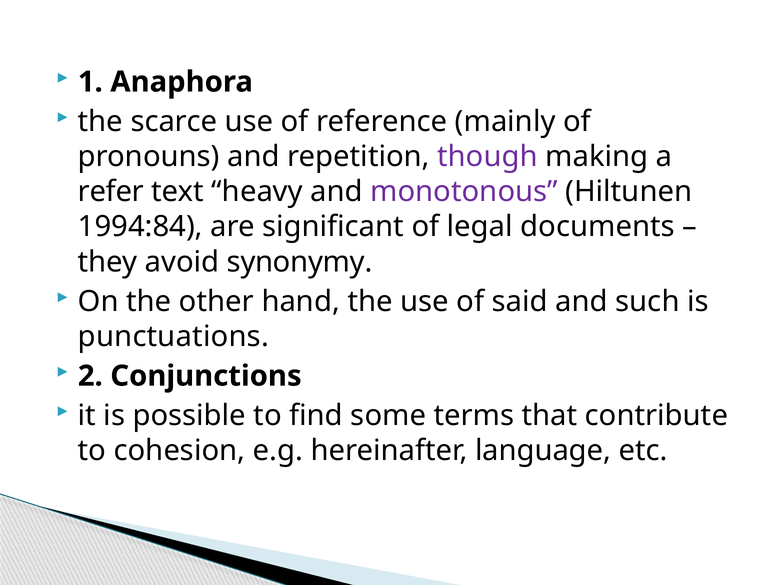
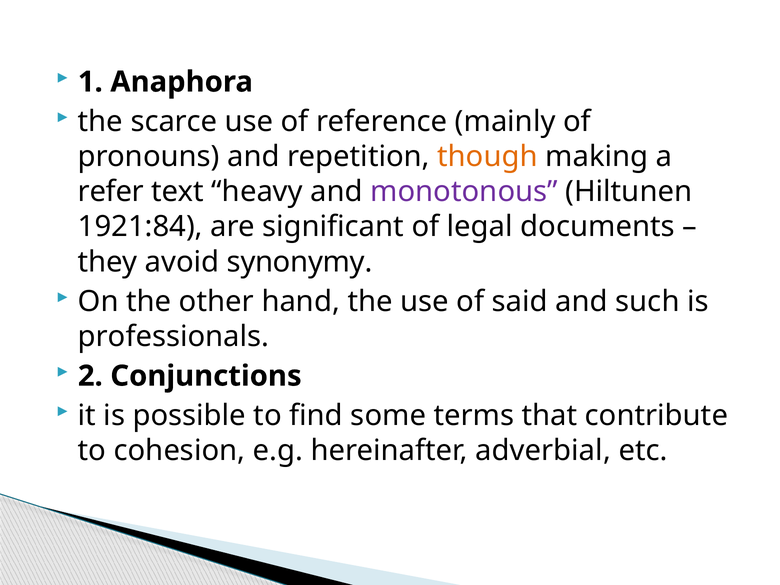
though colour: purple -> orange (488, 157)
1994:84: 1994:84 -> 1921:84 (140, 227)
punctuations: punctuations -> professionals (173, 337)
language: language -> adverbial (543, 451)
